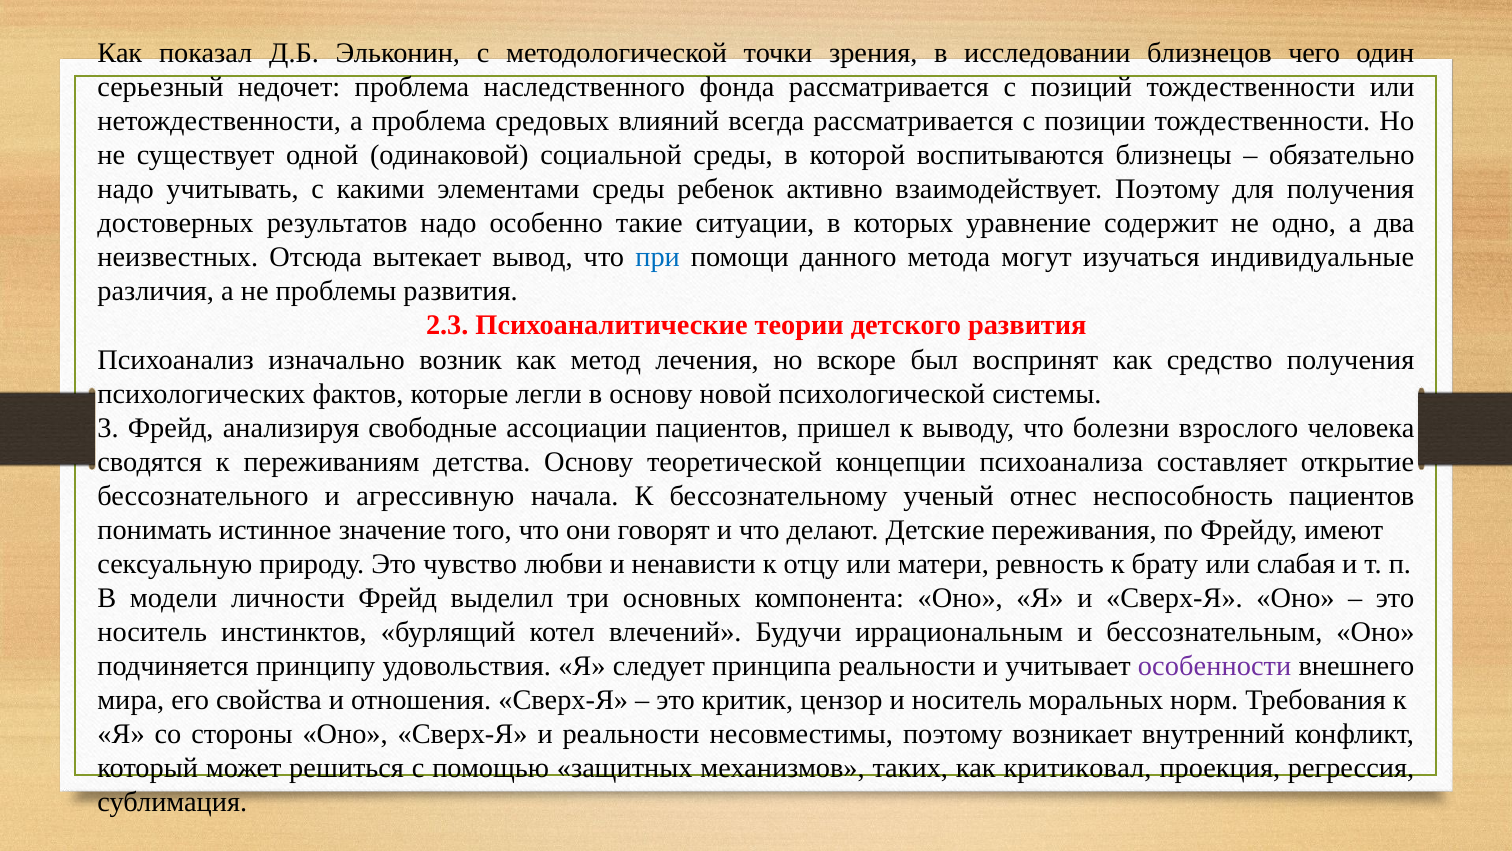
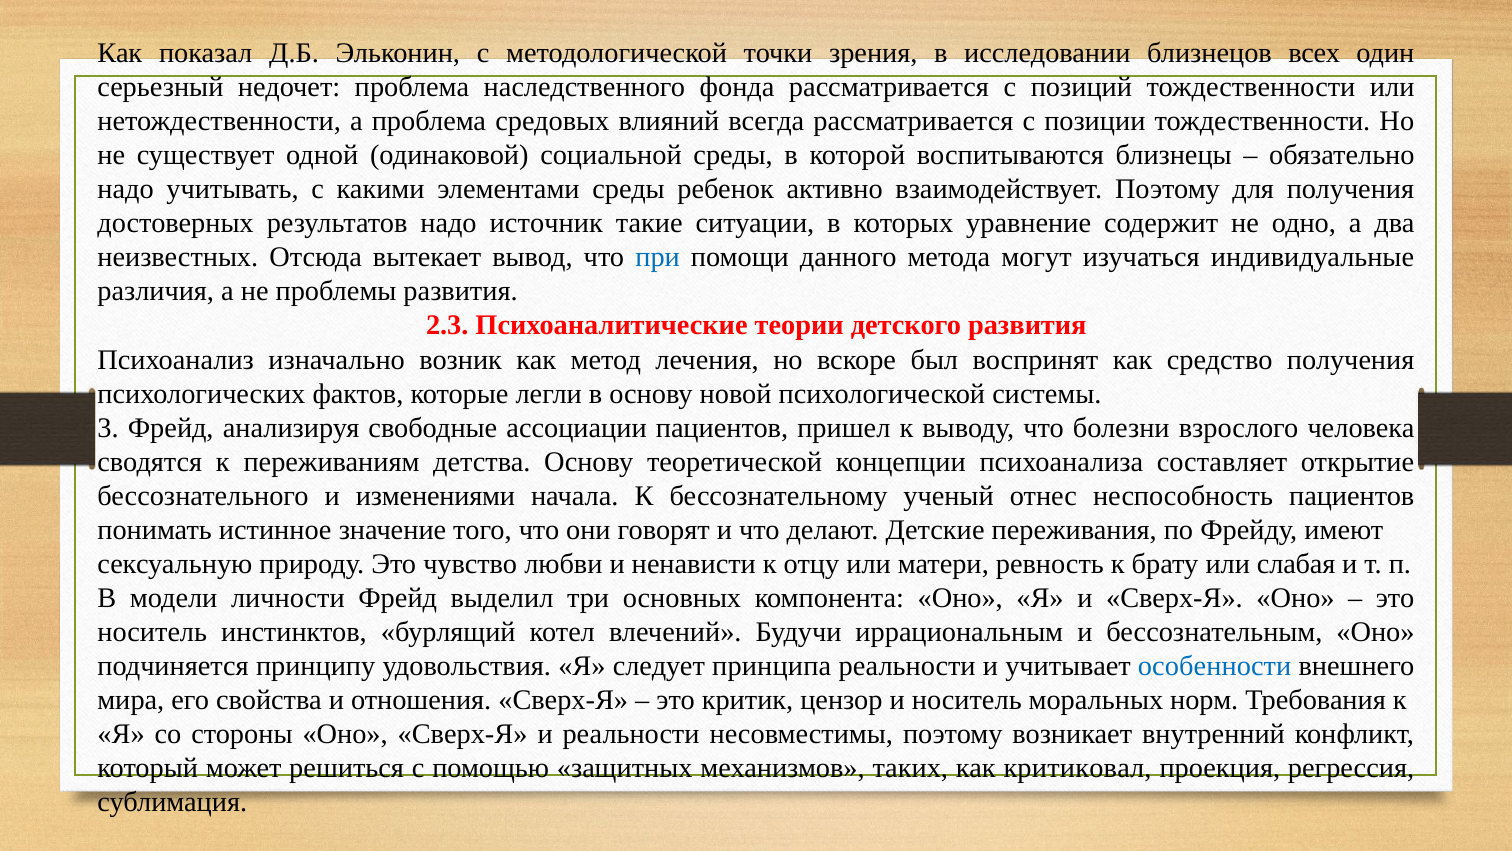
чего: чего -> всех (1314, 53)
особенно: особенно -> источник (546, 223)
агрессивную: агрессивную -> изменениями (436, 496)
особенности colour: purple -> blue (1215, 666)
